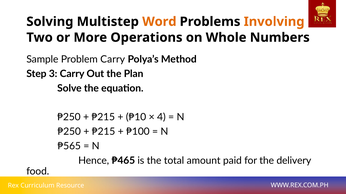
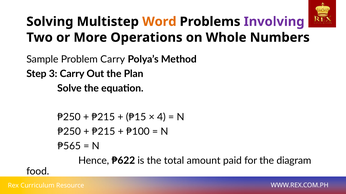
Involving colour: orange -> purple (274, 22)
₱10: ₱10 -> ₱15 (136, 117)
₱465: ₱465 -> ₱622 (123, 161)
delivery: delivery -> diagram (294, 161)
